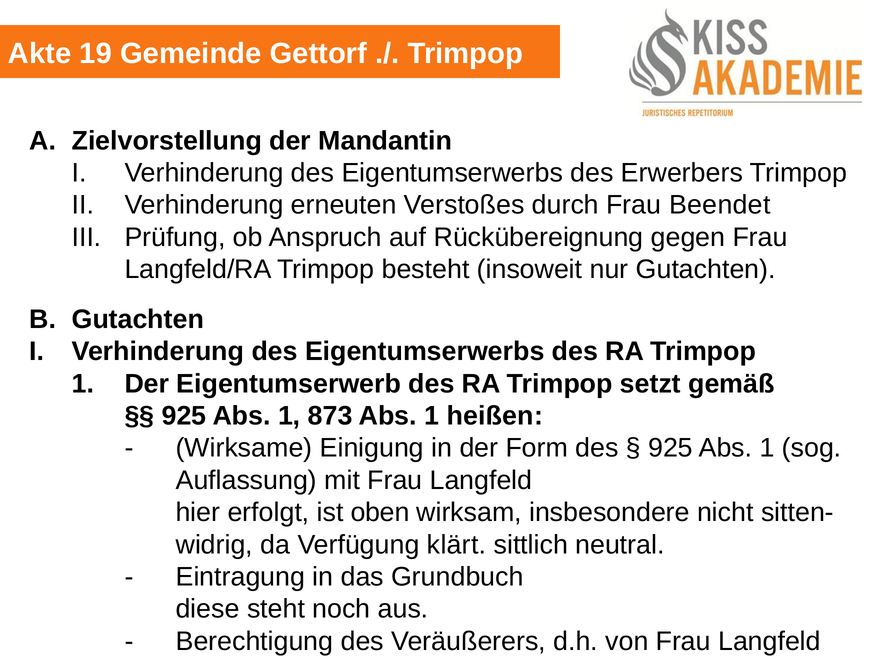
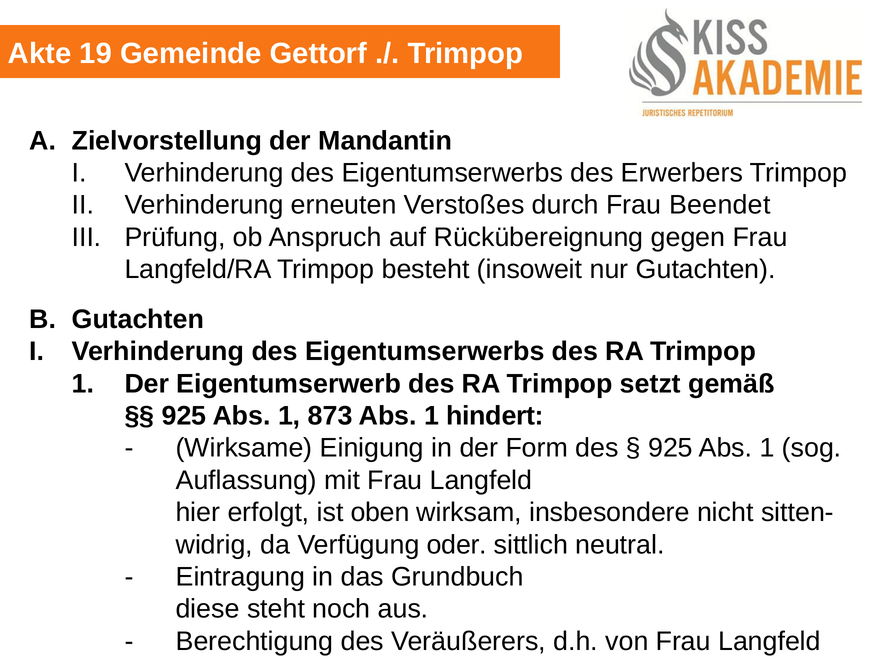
heißen: heißen -> hindert (495, 416)
klärt: klärt -> oder (457, 544)
